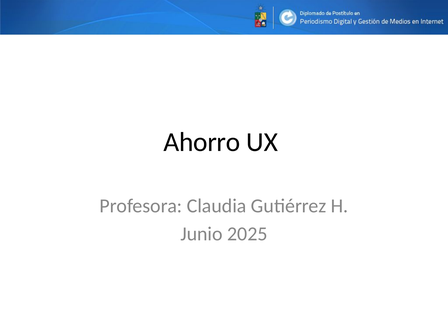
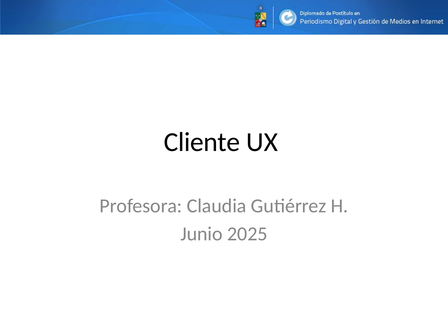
Ahorro: Ahorro -> Cliente (202, 142)
